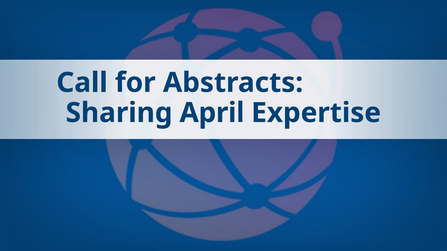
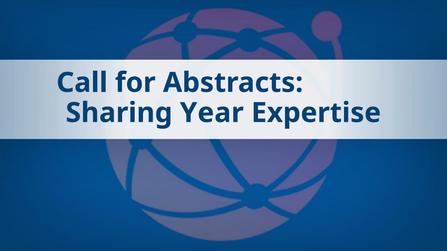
April: April -> Year (212, 113)
